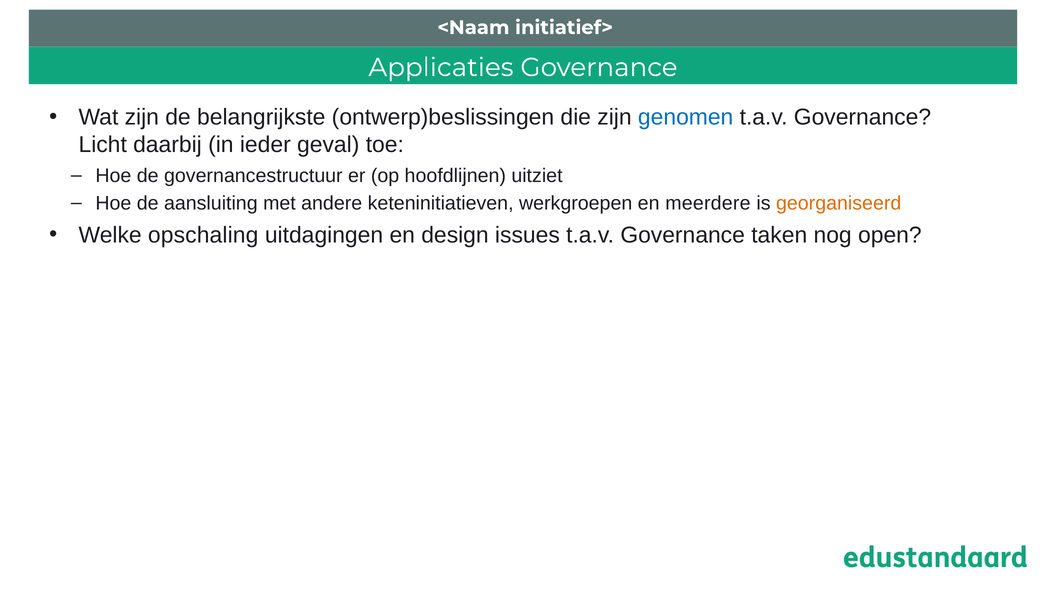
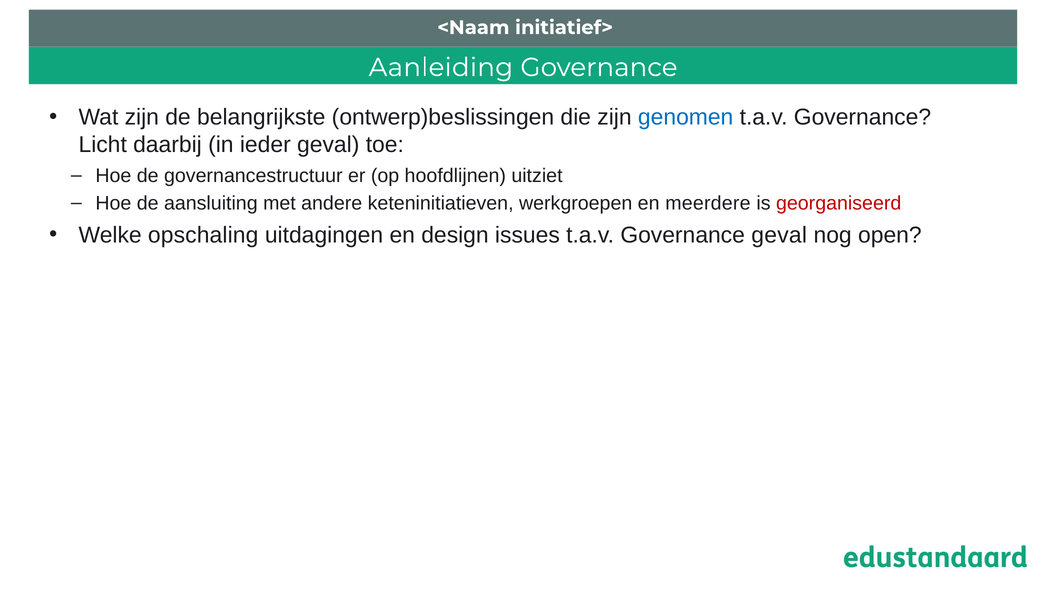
Applicaties: Applicaties -> Aanleiding (441, 67)
georganiseerd colour: orange -> red (839, 203)
Governance taken: taken -> geval (779, 235)
